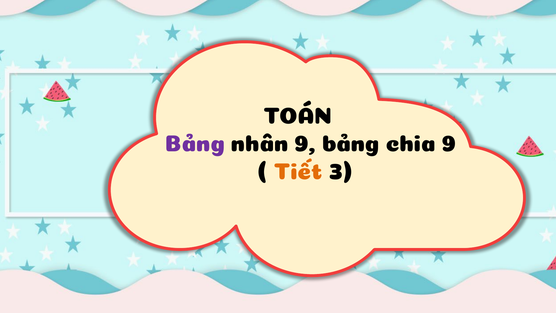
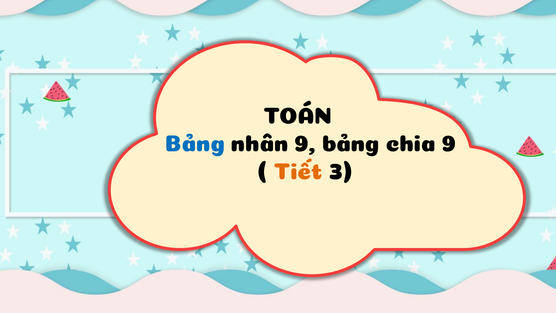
Bảng colour: purple -> blue (195, 144)
